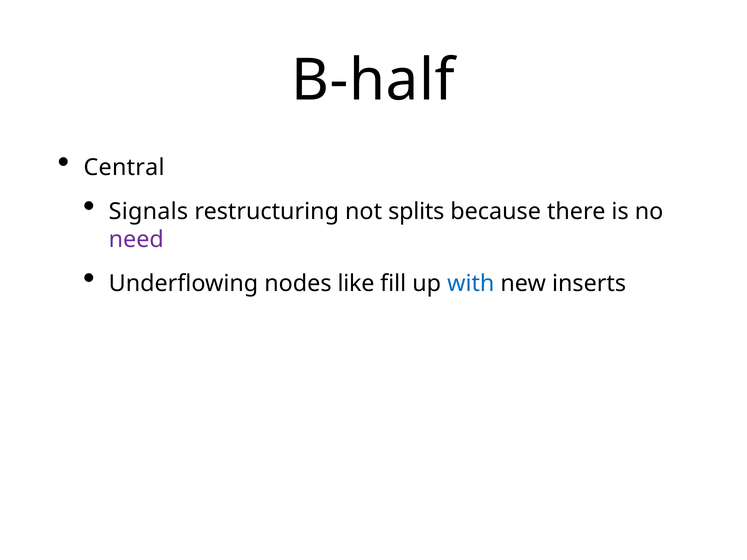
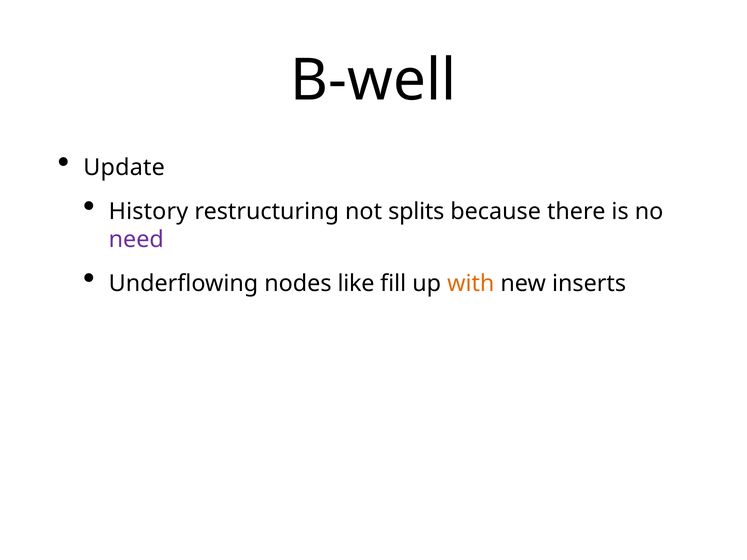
B-half: B-half -> B-well (373, 81)
Central: Central -> Update (124, 167)
Signals: Signals -> History (148, 211)
with colour: blue -> orange (471, 284)
